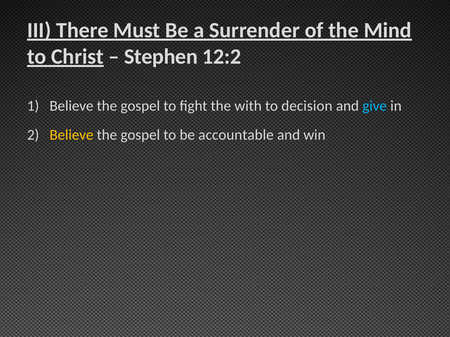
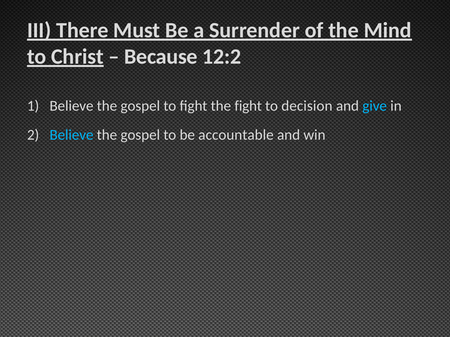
Stephen: Stephen -> Because (161, 57)
the with: with -> fight (248, 106)
Believe colour: yellow -> light blue (71, 135)
